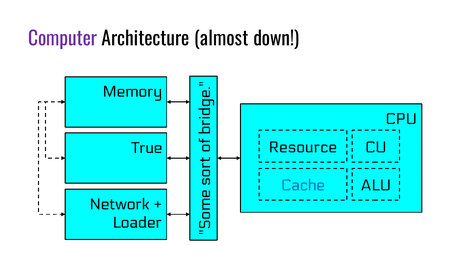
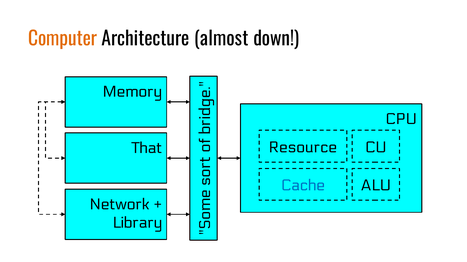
Computer colour: purple -> orange (63, 39)
True: True -> That (147, 148)
Loader: Loader -> Library (137, 223)
